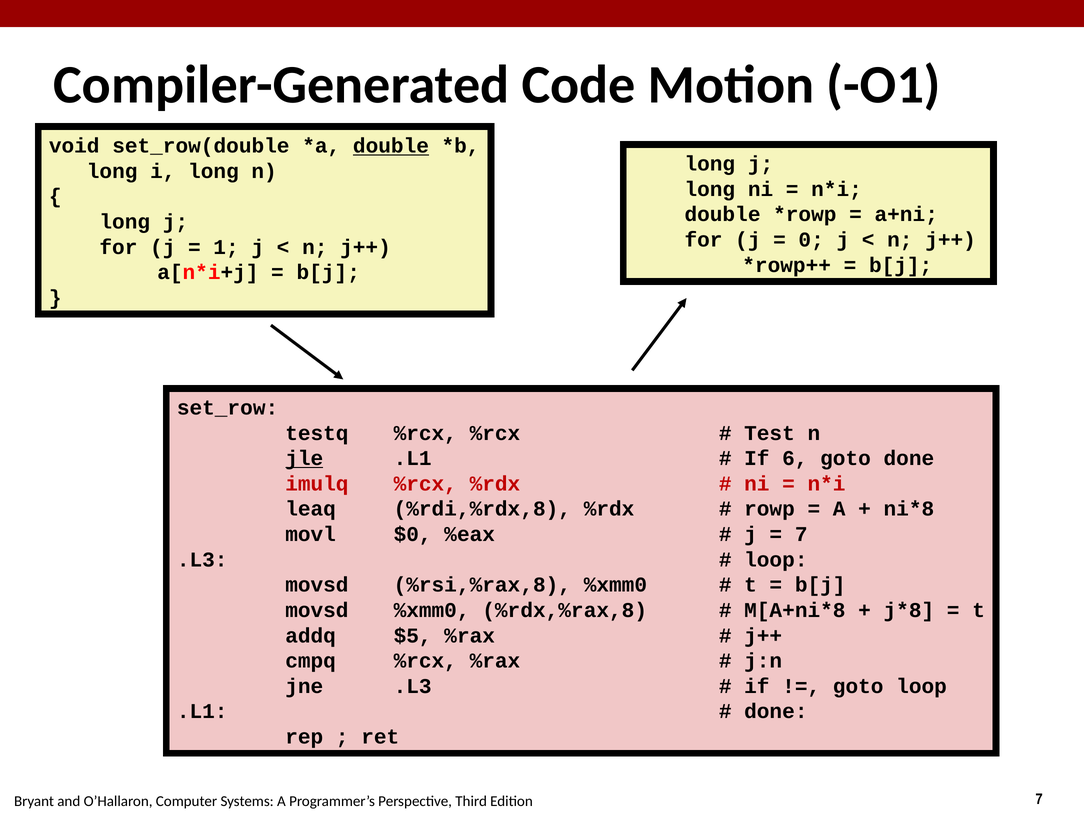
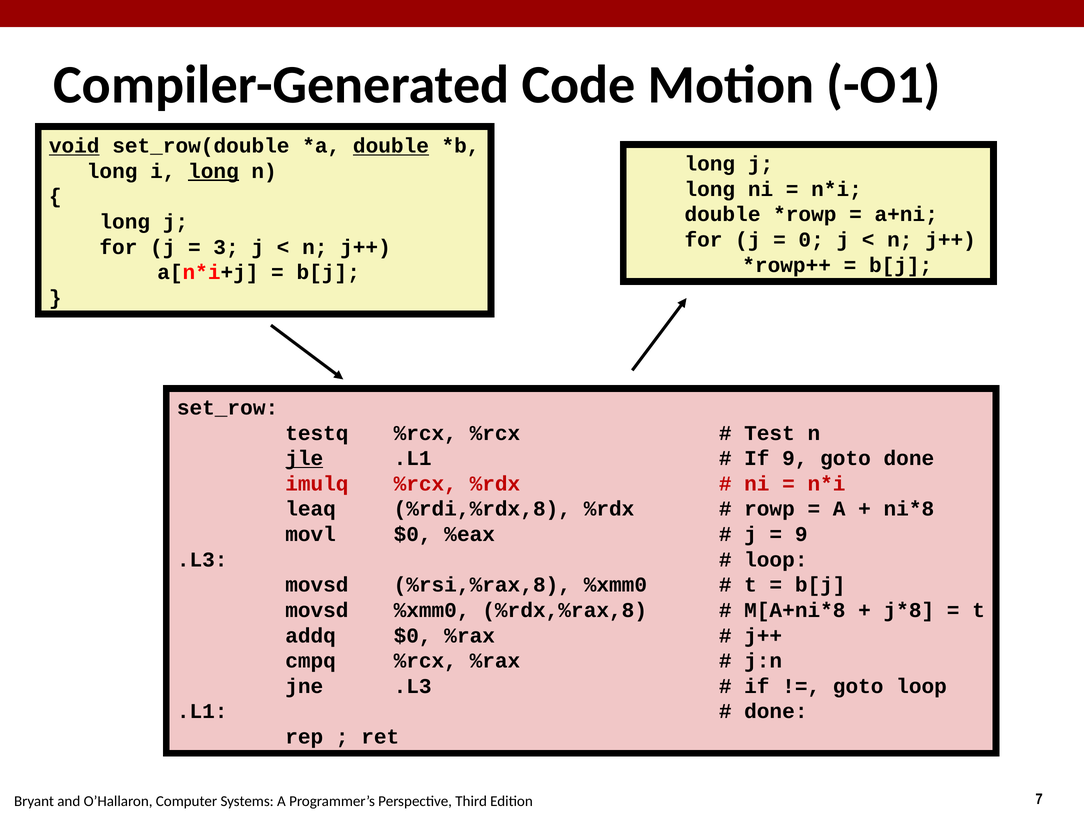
void underline: none -> present (74, 146)
long underline: none -> present (213, 171)
1: 1 -> 3 (226, 247)
If 6: 6 -> 9 (795, 458)
7: 7 -> 9 (801, 534)
addq $5: $5 -> $0 (413, 636)
